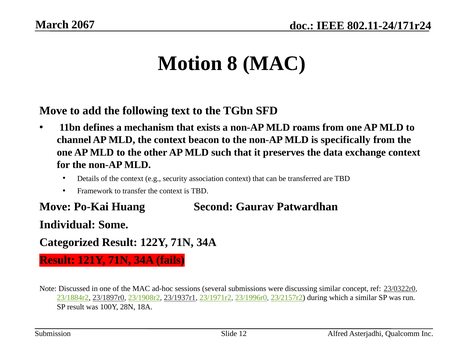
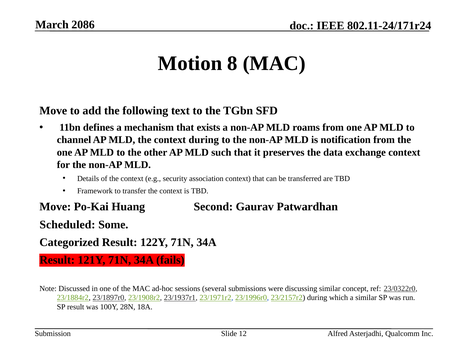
2067: 2067 -> 2086 (83, 25)
context beacon: beacon -> during (204, 140)
specifically: specifically -> notification (346, 140)
Individual: Individual -> Scheduled (67, 225)
